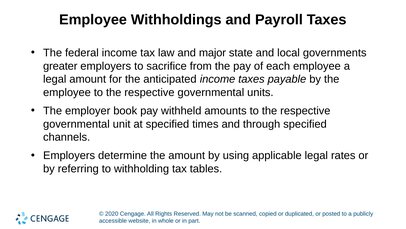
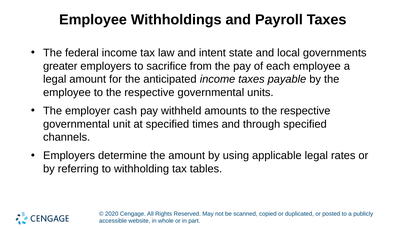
major: major -> intent (212, 53)
book: book -> cash (125, 111)
